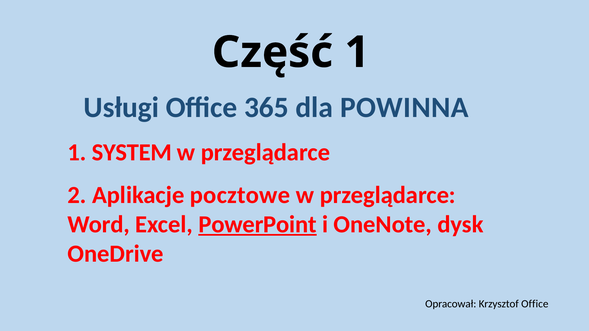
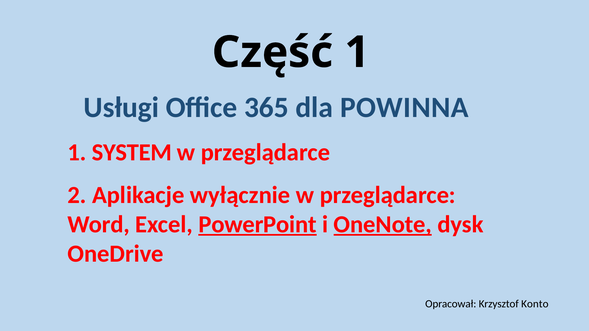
pocztowe: pocztowe -> wyłącznie (240, 195)
OneNote underline: none -> present (383, 225)
Krzysztof Office: Office -> Konto (535, 304)
